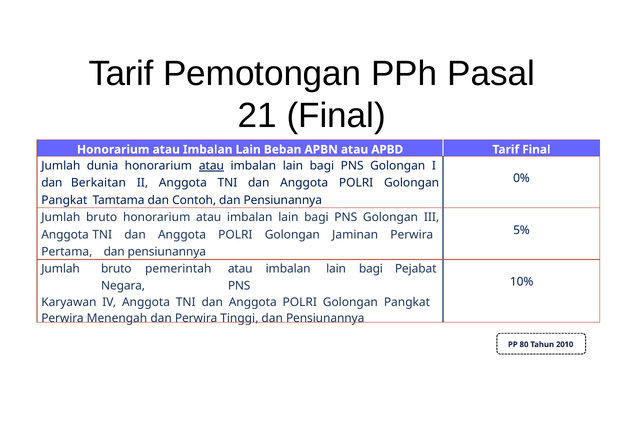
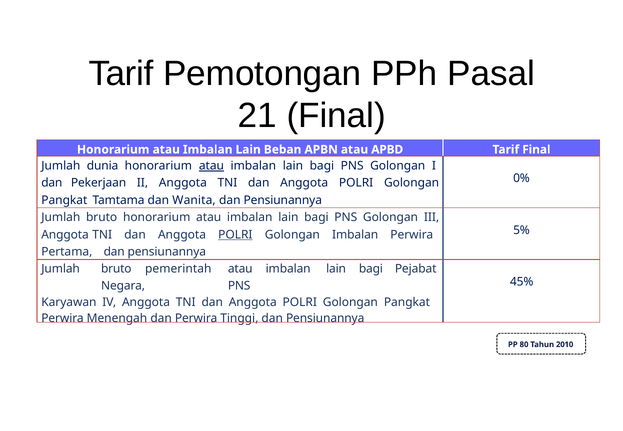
Berkaitan: Berkaitan -> Pekerjaan (99, 183)
Contoh: Contoh -> Wanita (194, 200)
POLRI underline: none -> present (235, 235)
Golongan Jaminan: Jaminan -> Imbalan (355, 235)
10%: 10% -> 45% (522, 282)
